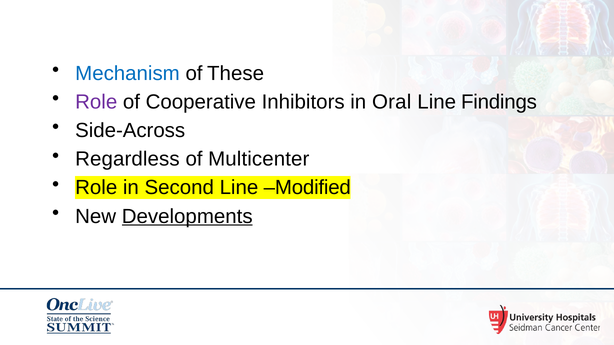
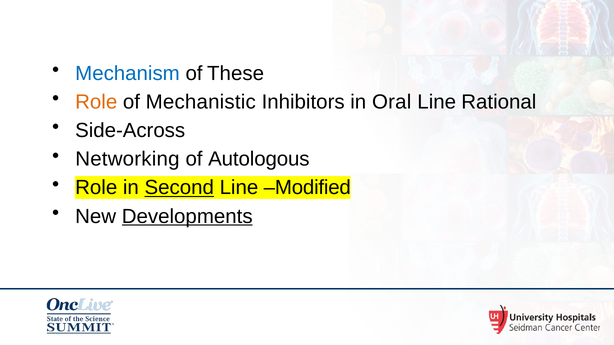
Role colour: purple -> orange (96, 102)
Cooperative: Cooperative -> Mechanistic (201, 102)
Findings: Findings -> Rational (499, 102)
Regardless: Regardless -> Networking (127, 159)
Multicenter: Multicenter -> Autologous (259, 159)
Second underline: none -> present (179, 188)
